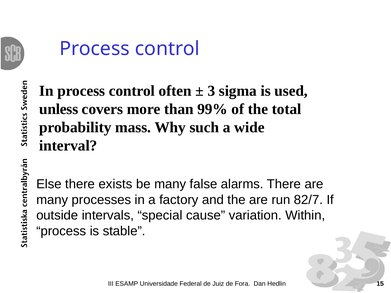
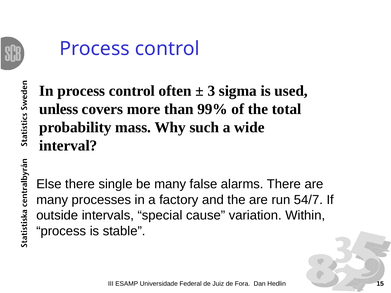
exists: exists -> single (116, 184)
82/7: 82/7 -> 54/7 (308, 200)
